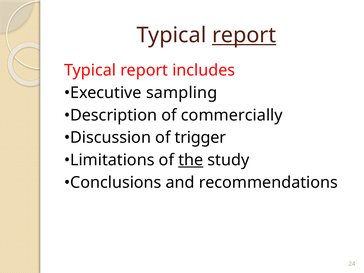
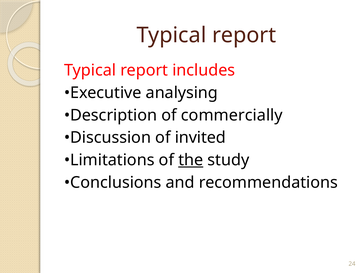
report underline: present -> none (244, 35)
sampling: sampling -> analysing (182, 93)
trigger: trigger -> invited (200, 138)
